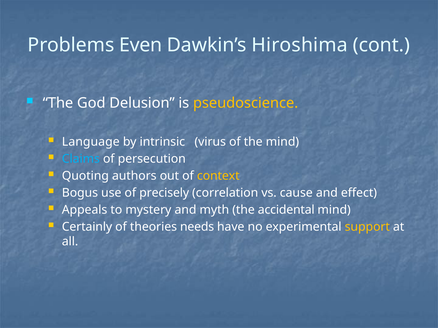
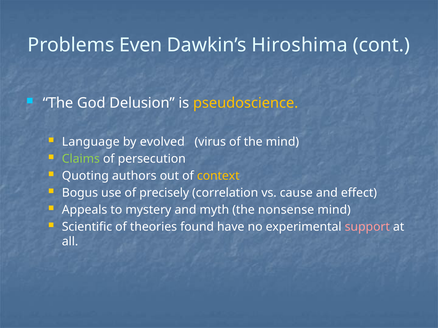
intrinsic: intrinsic -> evolved (162, 142)
Claims colour: light blue -> light green (81, 159)
accidental: accidental -> nonsense (286, 210)
Certainly: Certainly -> Scientific (87, 227)
needs: needs -> found (197, 227)
support colour: yellow -> pink (367, 227)
